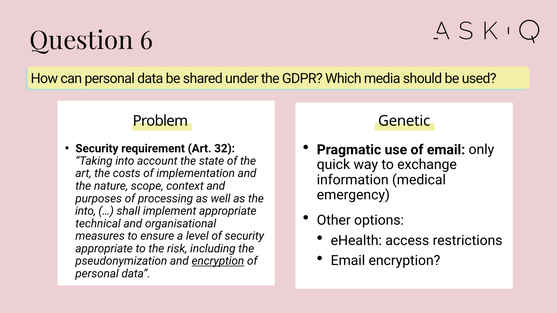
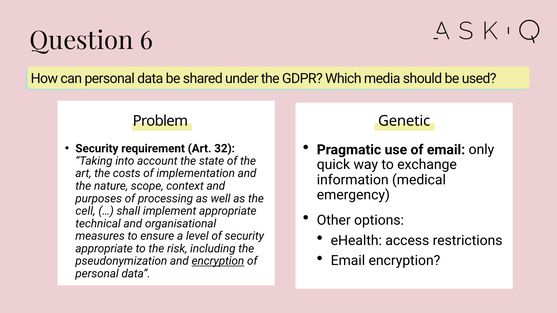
into: into -> cell (85, 211)
